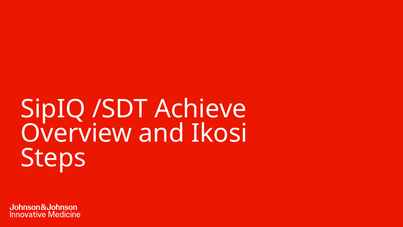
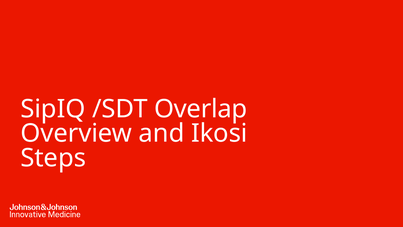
Achieve: Achieve -> Overlap (201, 109)
